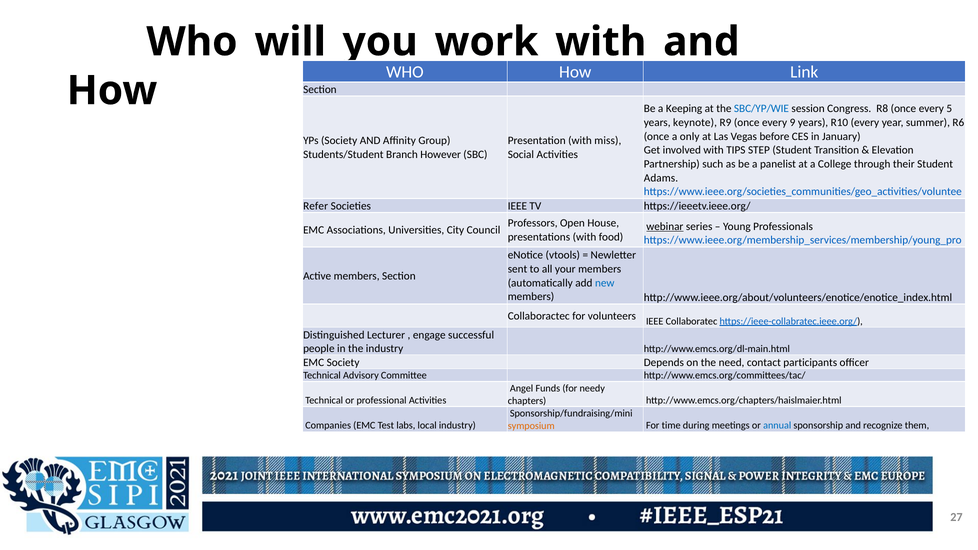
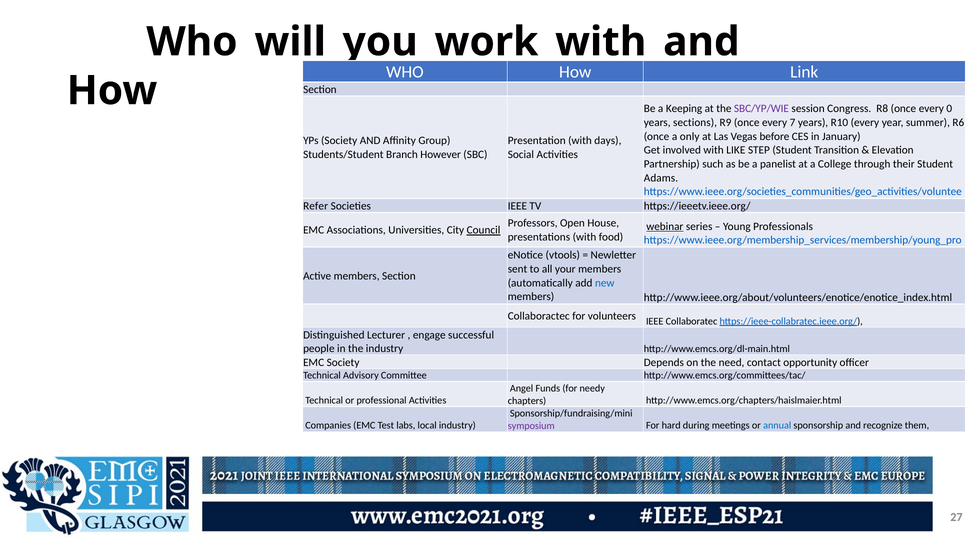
SBC/YP/WIE colour: blue -> purple (761, 109)
5: 5 -> 0 (949, 109)
keynote: keynote -> sections (695, 123)
9: 9 -> 7 (792, 123)
miss: miss -> days (608, 141)
TIPS: TIPS -> LIKE (736, 150)
Council underline: none -> present (484, 230)
participants: participants -> opportunity (810, 362)
symposium colour: orange -> purple (531, 426)
time: time -> hard (671, 426)
